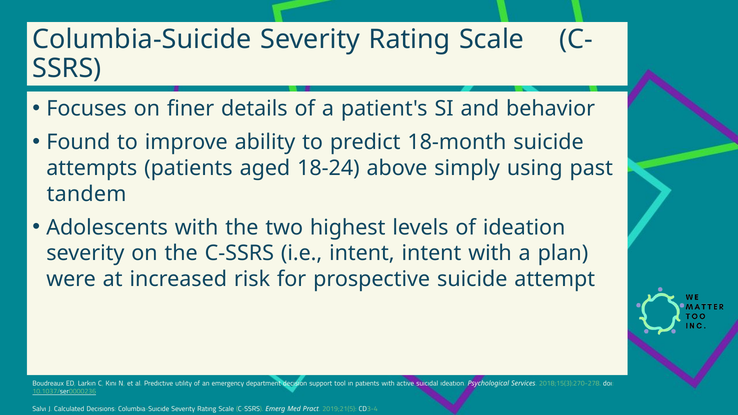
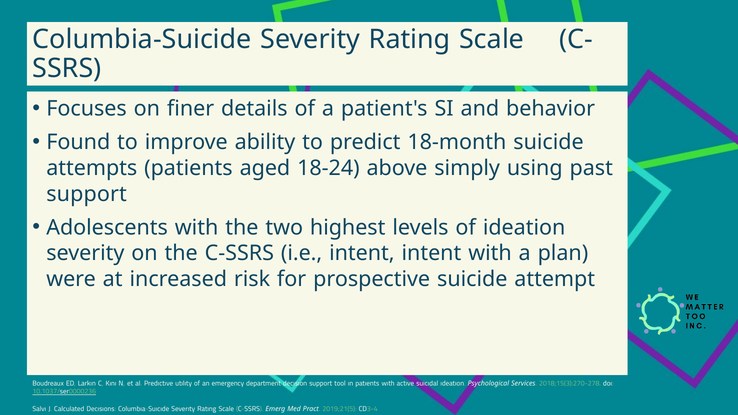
tandem: tandem -> support (87, 194)
